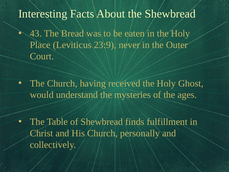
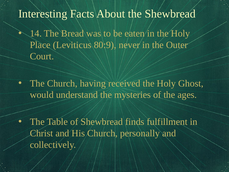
43: 43 -> 14 (36, 33)
23:9: 23:9 -> 80:9 (105, 45)
